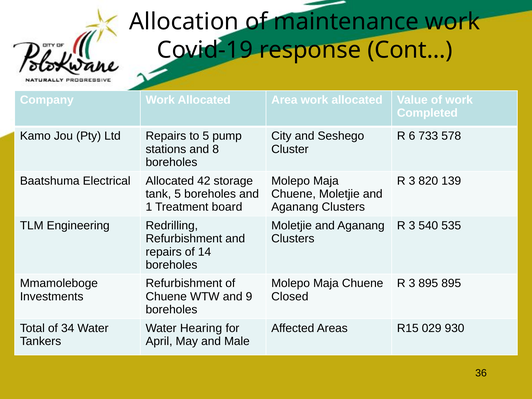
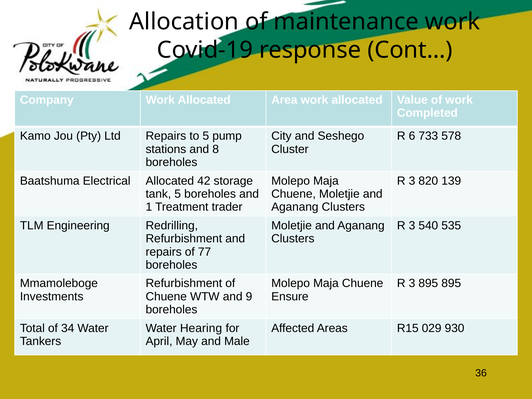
board: board -> trader (227, 207)
14: 14 -> 77 (205, 252)
Closed: Closed -> Ensure (290, 297)
